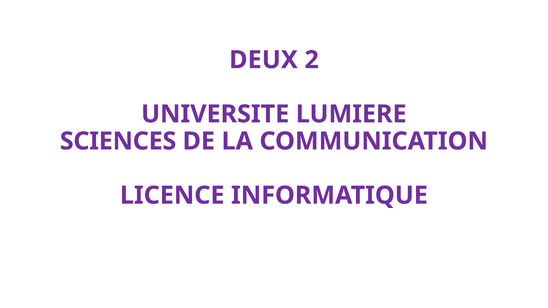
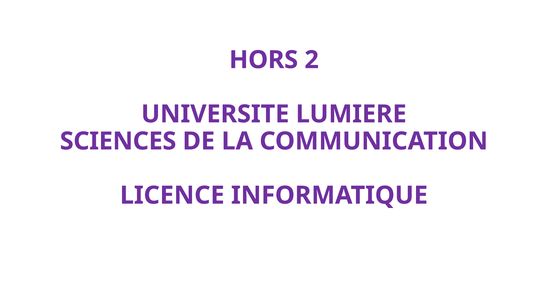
DEUX: DEUX -> HORS (264, 60)
